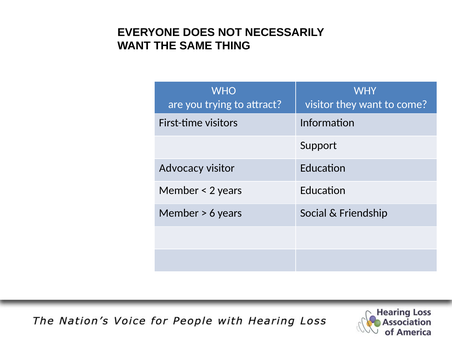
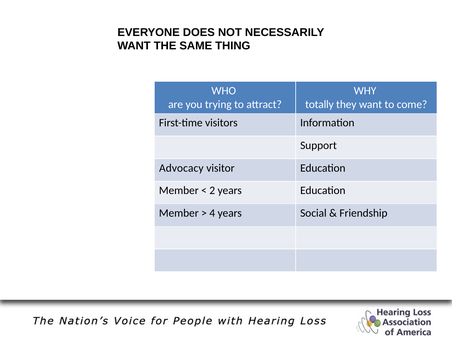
visitor: visitor -> totally (319, 104)
6: 6 -> 4 (212, 213)
